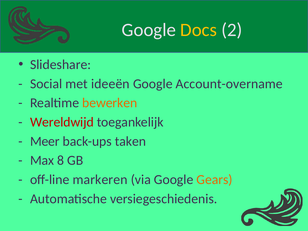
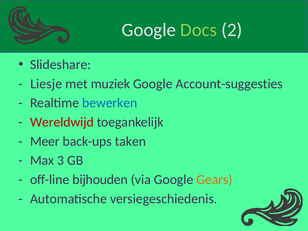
Docs colour: yellow -> light green (199, 30)
Social: Social -> Liesje (46, 84)
ideeën: ideeën -> muziek (110, 84)
Account-overname: Account-overname -> Account-suggesties (229, 84)
bewerken colour: orange -> blue (110, 103)
8: 8 -> 3 (61, 160)
markeren: markeren -> bijhouden (100, 180)
